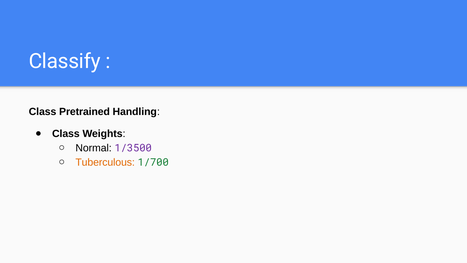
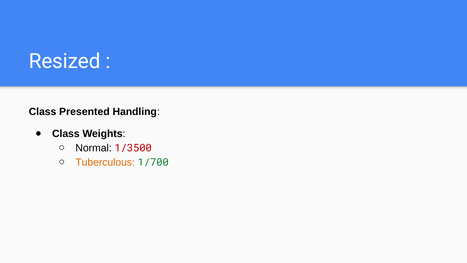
Classify: Classify -> Resized (65, 61)
Pretrained: Pretrained -> Presented (84, 111)
1/3500 colour: purple -> red (133, 148)
